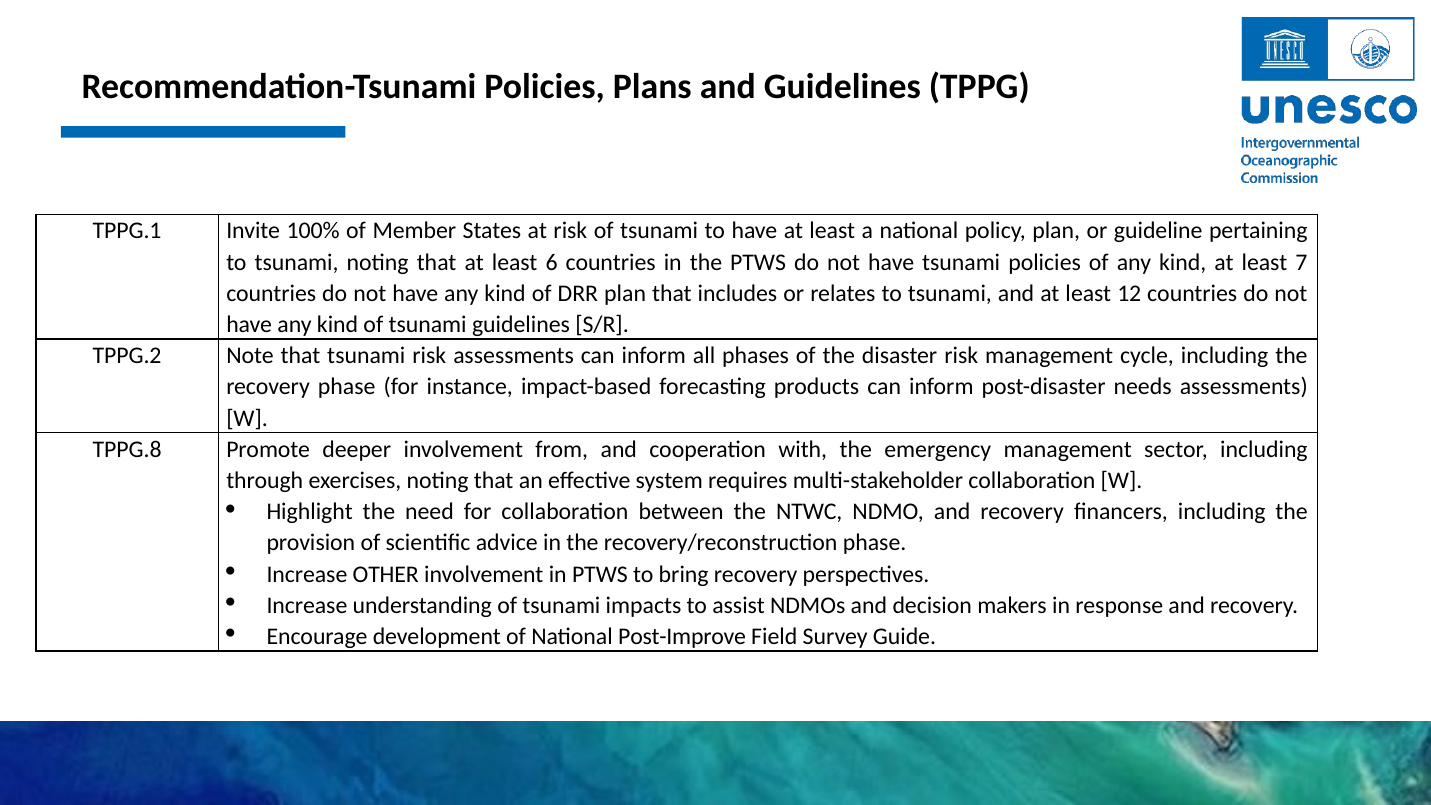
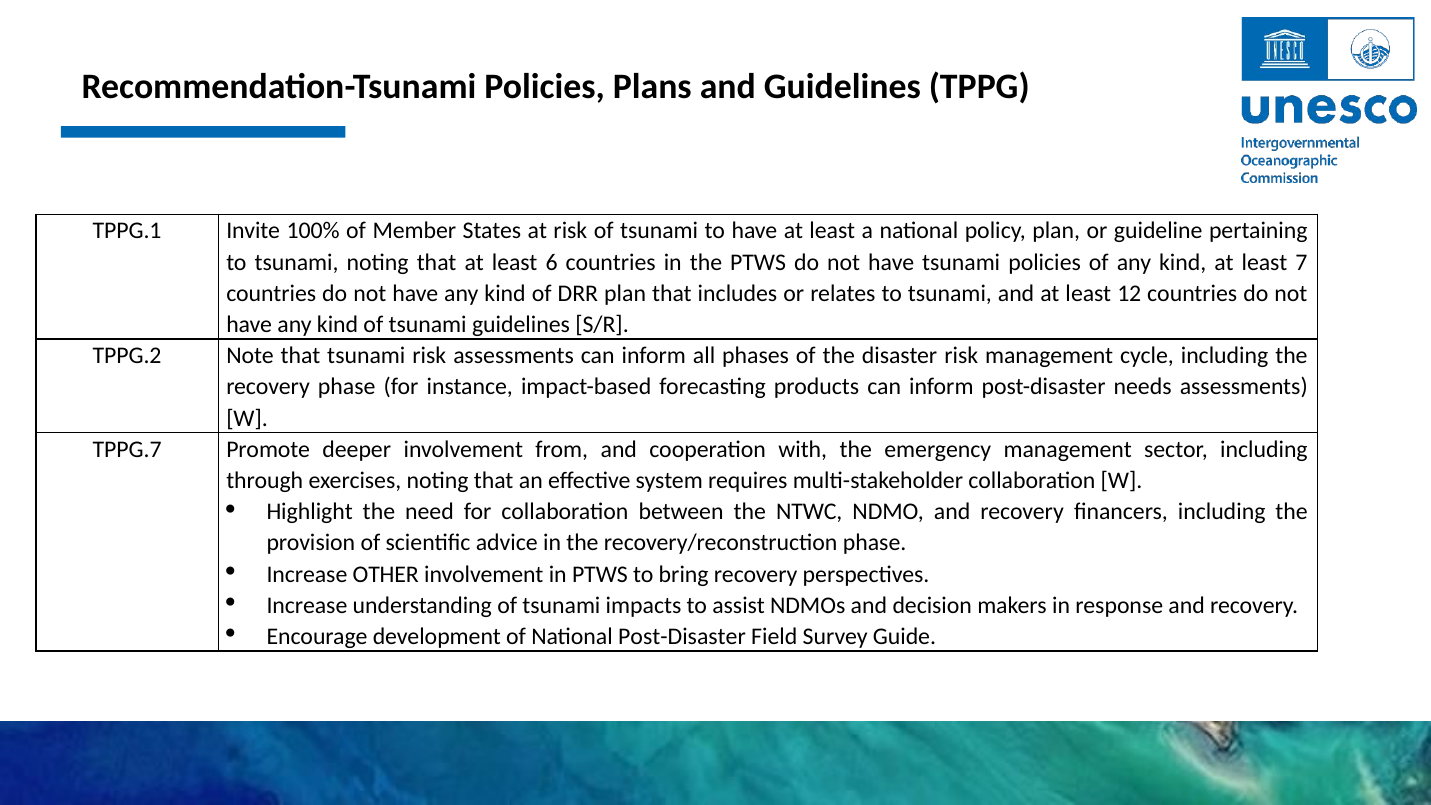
TPPG.8: TPPG.8 -> TPPG.7 (127, 449)
National Post-Improve: Post-Improve -> Post-Disaster (682, 637)
